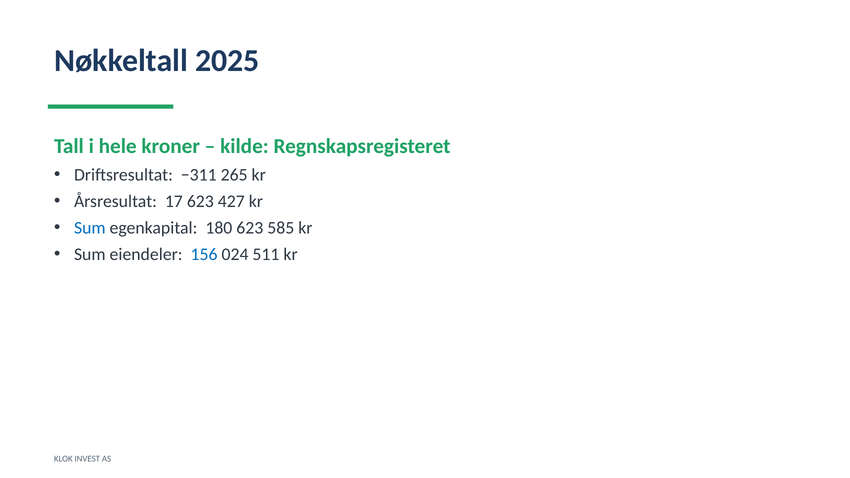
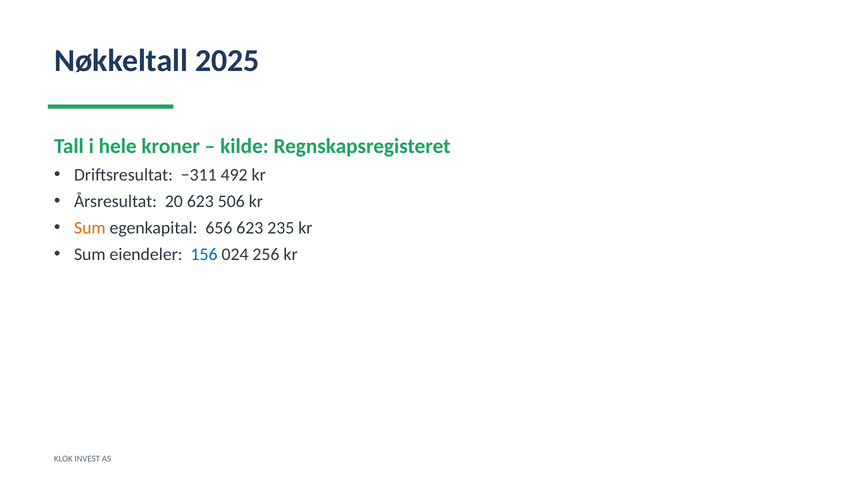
265: 265 -> 492 (234, 175)
17: 17 -> 20 (174, 201)
427: 427 -> 506 (231, 201)
Sum colour: blue -> orange (90, 228)
180: 180 -> 656 (219, 228)
585: 585 -> 235 (281, 228)
511: 511 -> 256 (266, 255)
